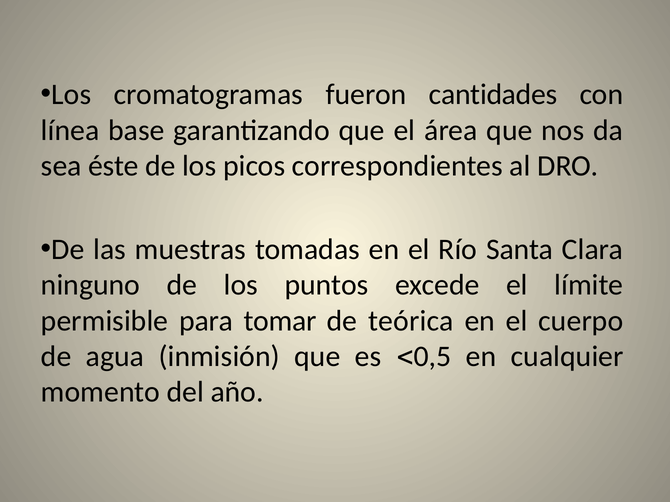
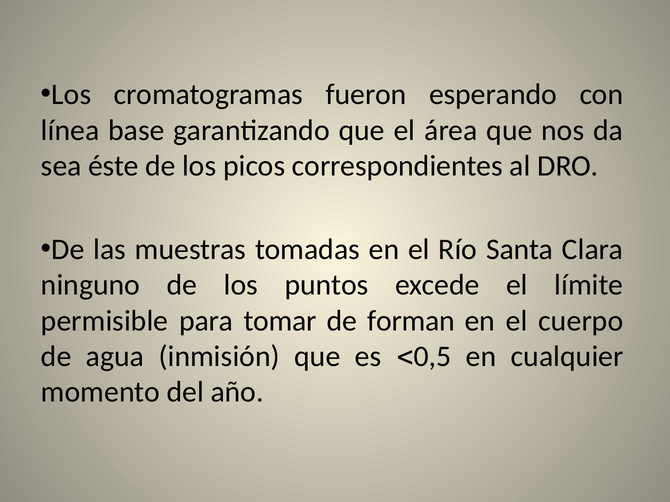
cantidades: cantidades -> esperando (493, 95)
teórica: teórica -> forman (411, 321)
